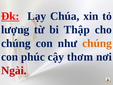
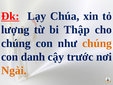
phúc: phúc -> danh (33, 57)
thơm: thơm -> trước (80, 57)
Ngài colour: red -> orange (14, 70)
